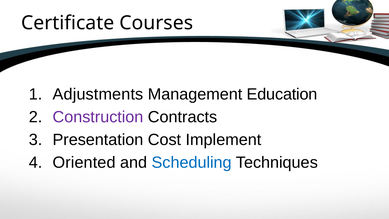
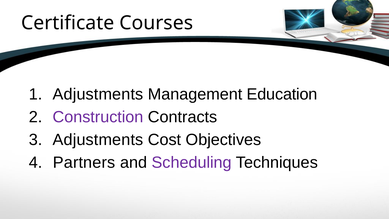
Presentation: Presentation -> Adjustments (98, 140)
Implement: Implement -> Objectives (223, 140)
Oriented: Oriented -> Partners (84, 162)
Scheduling colour: blue -> purple (192, 162)
